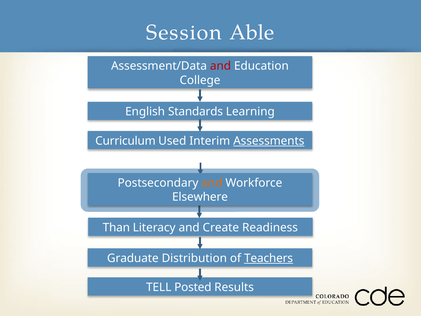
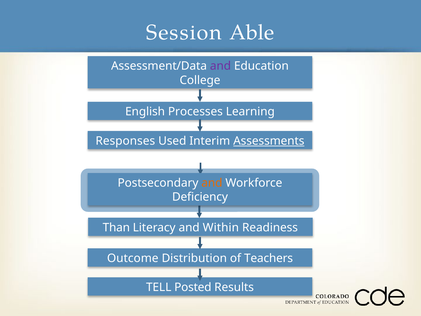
and colour: red -> purple (220, 66)
Standards: Standards -> Processes (195, 112)
Curriculum: Curriculum -> Responses (125, 141)
Elsewhere: Elsewhere -> Deficiency (200, 197)
Create: Create -> Within (221, 227)
Graduate: Graduate -> Outcome (133, 258)
Teachers underline: present -> none (269, 258)
